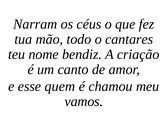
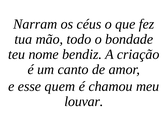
cantares: cantares -> bondade (129, 39)
vamos: vamos -> louvar (84, 101)
